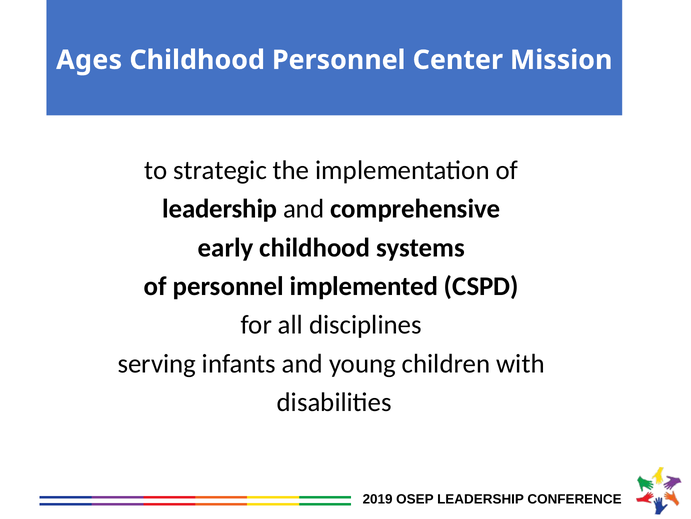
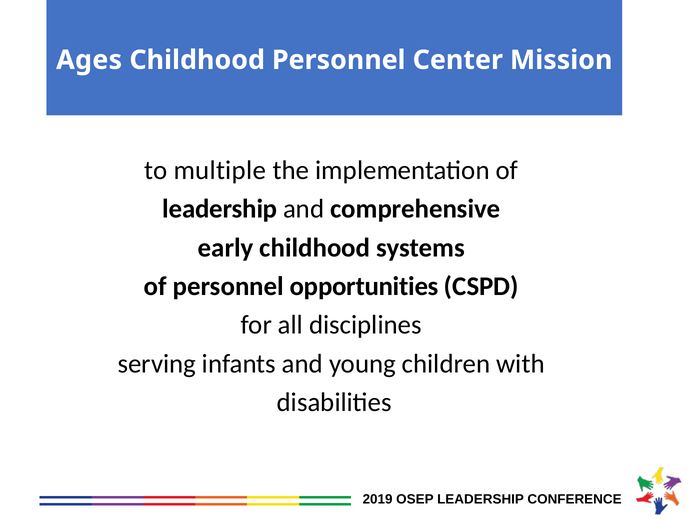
strategic: strategic -> multiple (220, 170)
implemented: implemented -> opportunities (364, 286)
